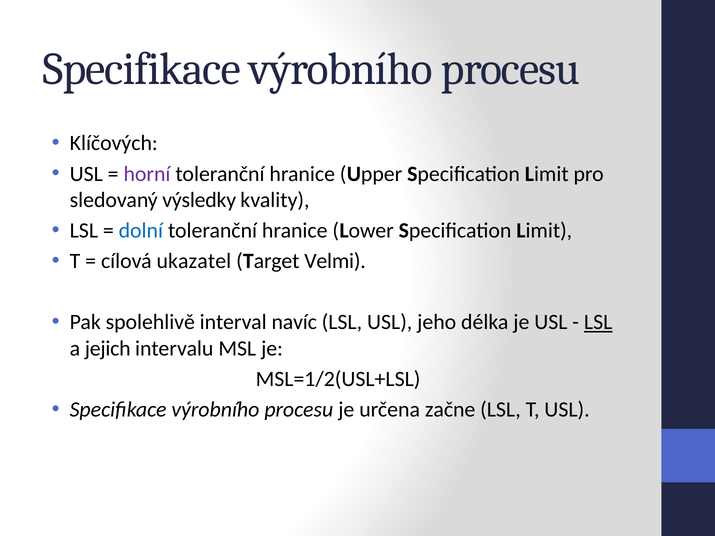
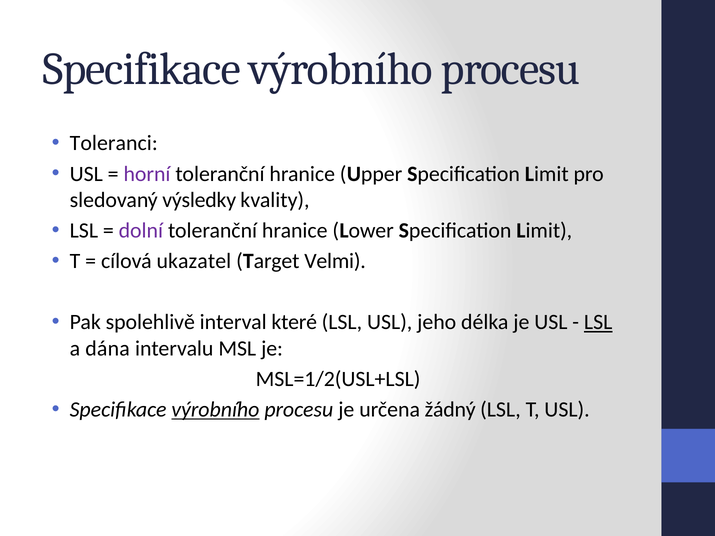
Klíčových: Klíčových -> Toleranci (114, 143)
dolní colour: blue -> purple (141, 231)
navíc: navíc -> které (294, 322)
jejich: jejich -> dána (108, 349)
výrobního underline: none -> present (215, 410)
začne: začne -> žádný (450, 410)
